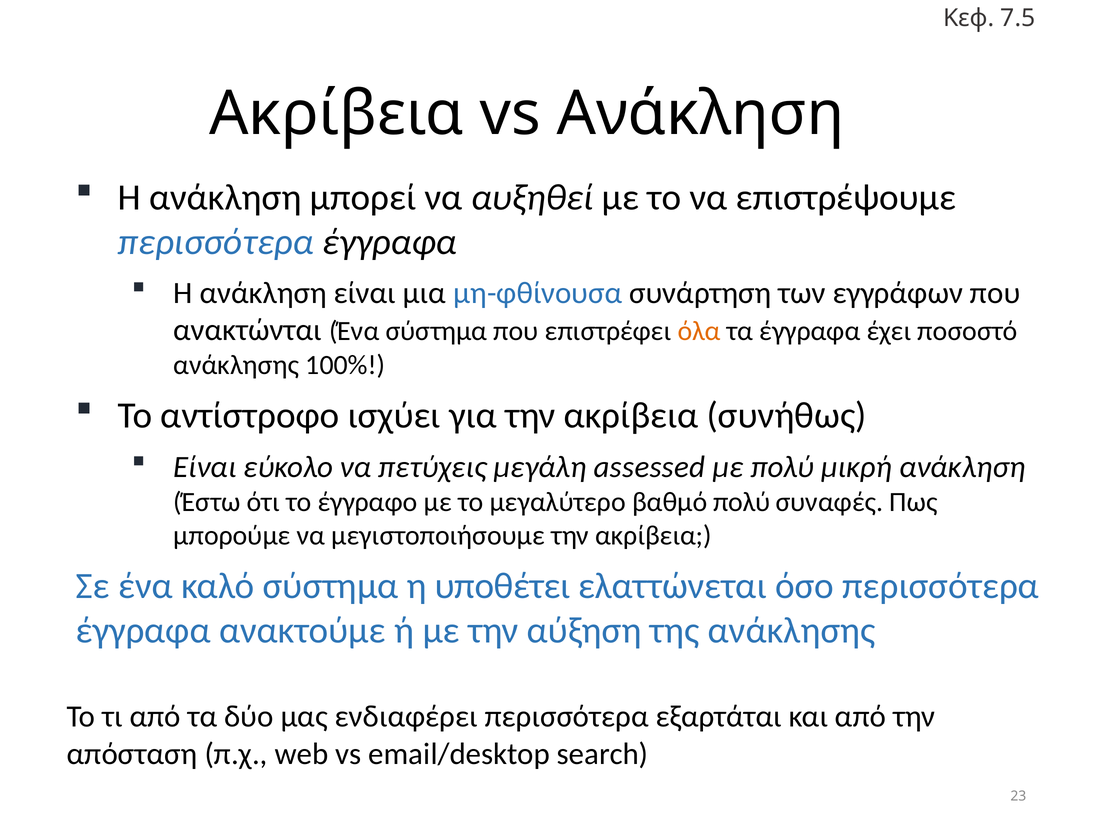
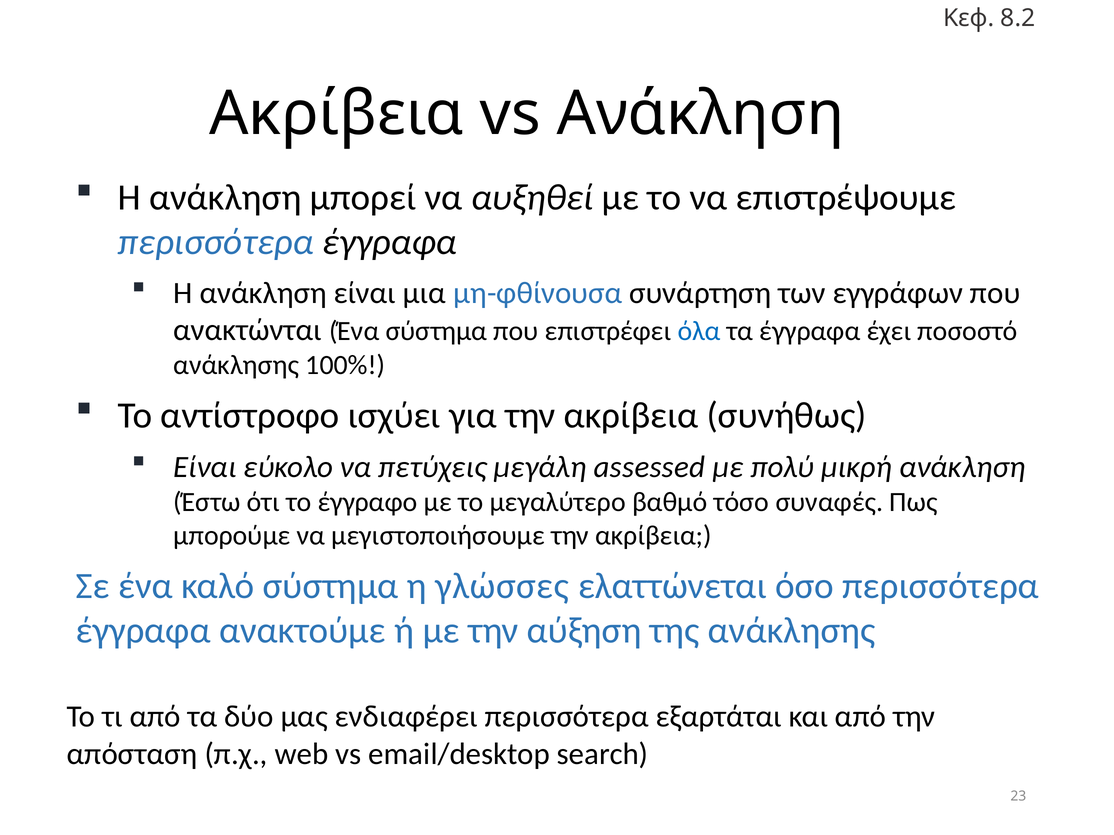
7.5: 7.5 -> 8.2 (1018, 18)
όλα colour: orange -> blue (699, 331)
βαθμό πολύ: πολύ -> τόσο (741, 502)
υποθέτει: υποθέτει -> γλώσσες (502, 586)
